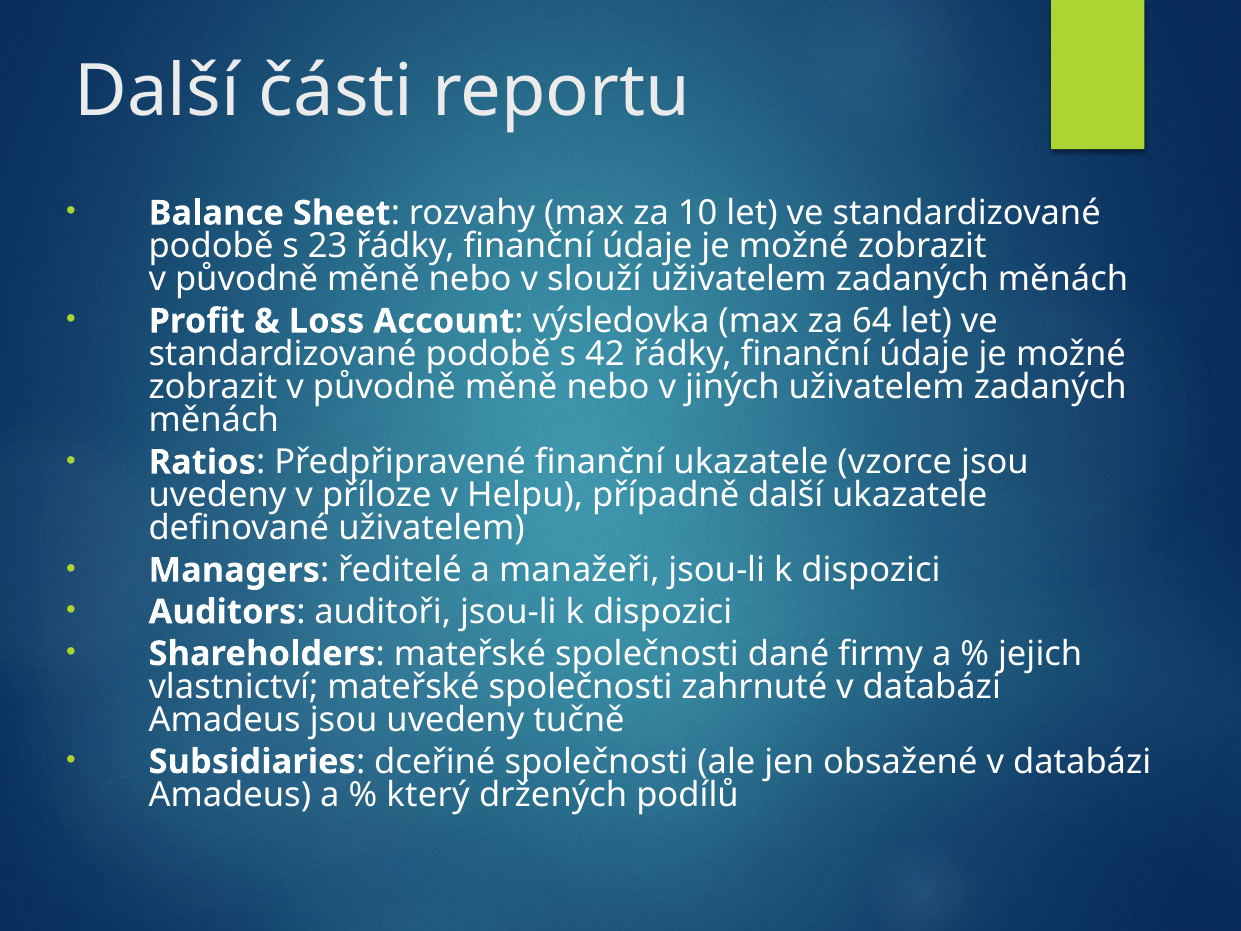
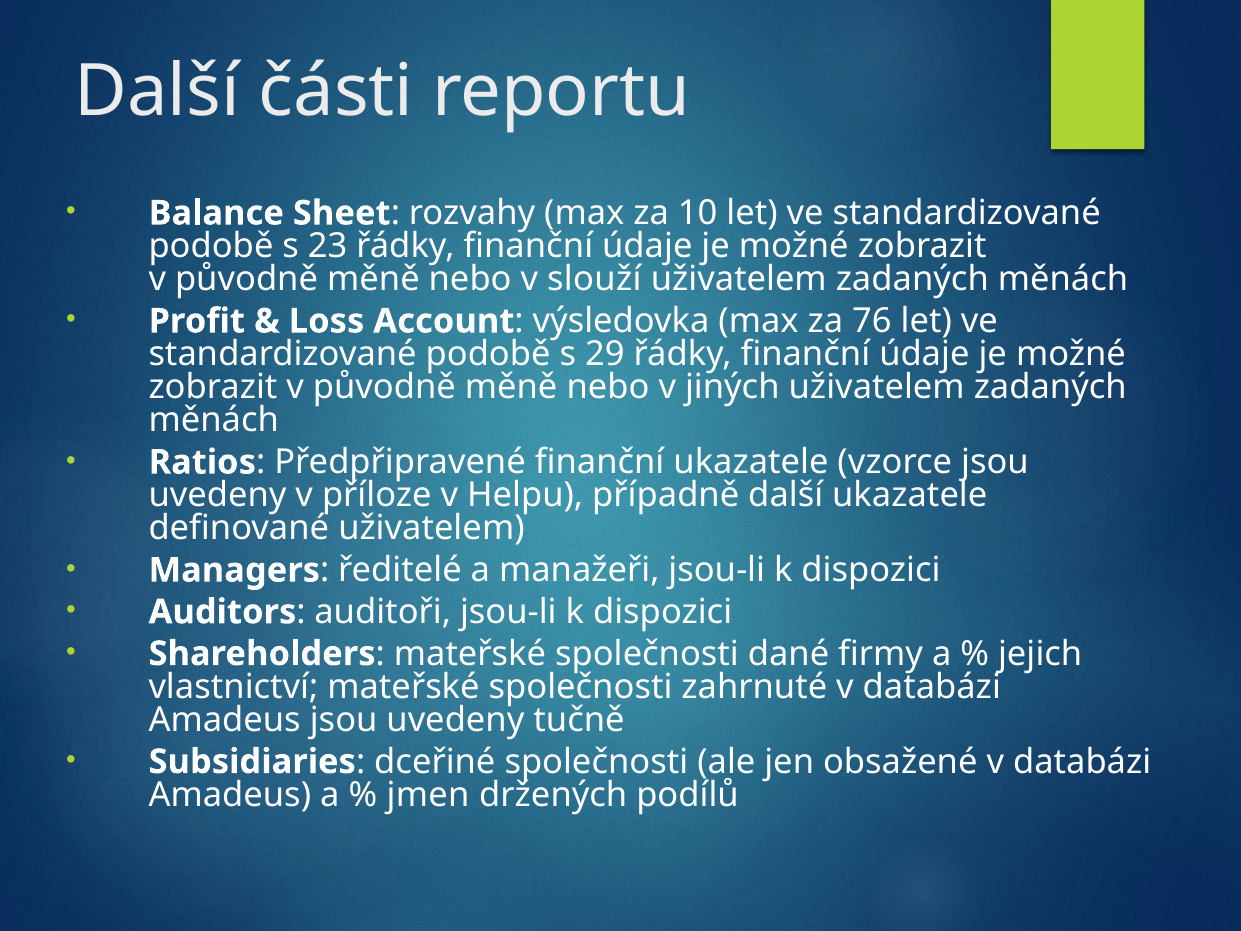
64: 64 -> 76 (872, 321)
42: 42 -> 29 (605, 354)
který: který -> jmen (428, 795)
